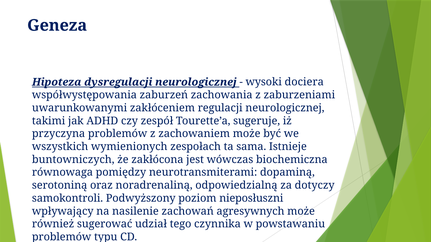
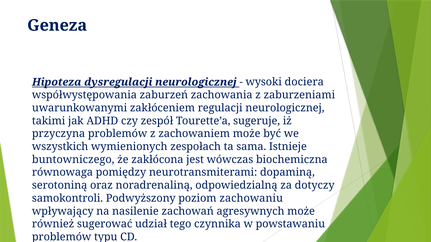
buntowniczych: buntowniczych -> buntowniczego (73, 160)
nieposłuszni: nieposłuszni -> zachowaniu (251, 199)
